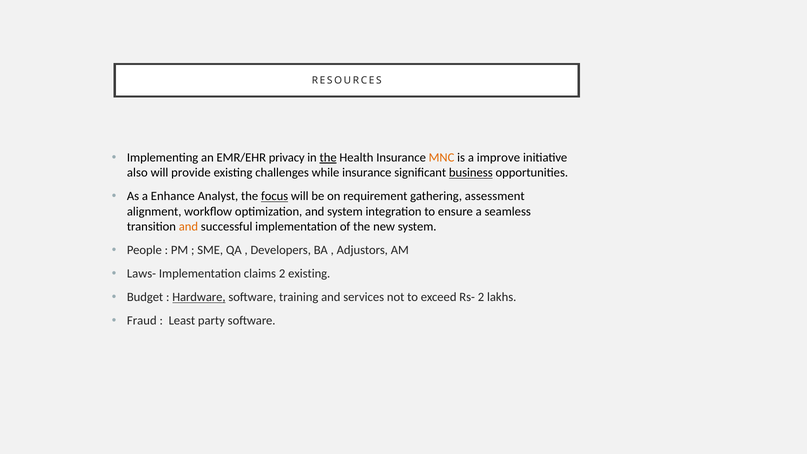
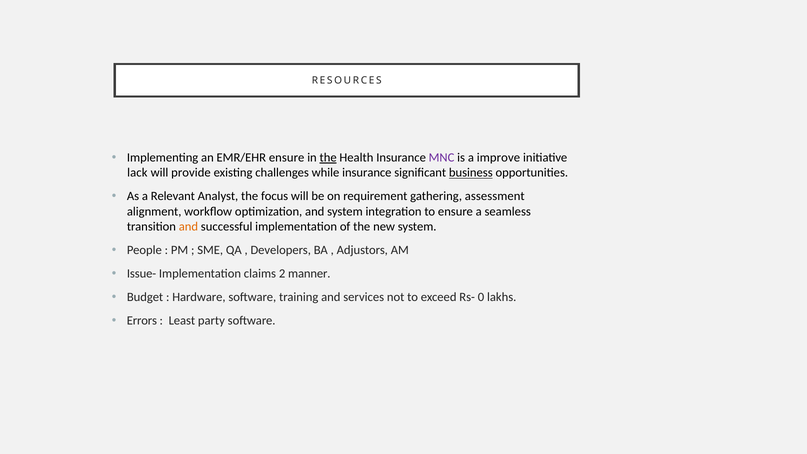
EMR/EHR privacy: privacy -> ensure (287, 158)
MNC colour: orange -> purple (442, 158)
also: also -> lack (137, 173)
Enhance: Enhance -> Relevant (173, 196)
focus underline: present -> none (275, 196)
Laws-: Laws- -> Issue- (142, 274)
2 existing: existing -> manner (309, 274)
Hardware underline: present -> none (199, 297)
Rs- 2: 2 -> 0 (481, 297)
Fraud: Fraud -> Errors (142, 321)
